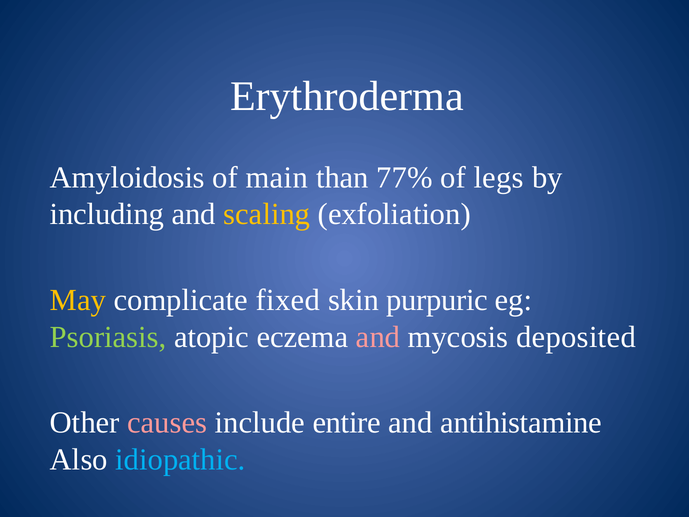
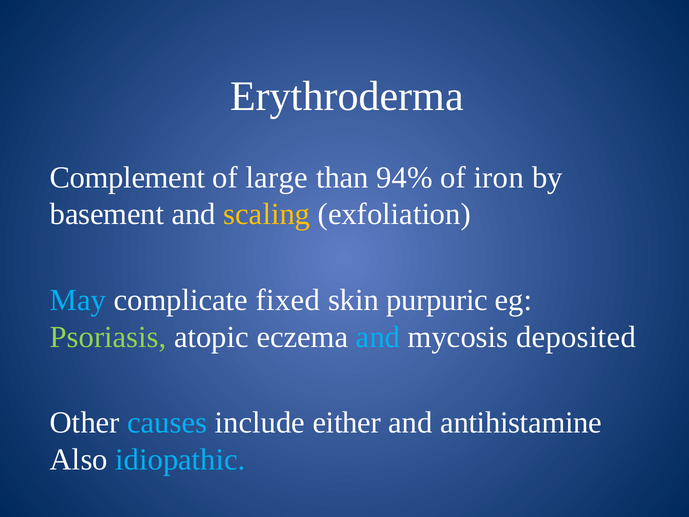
Amyloidosis: Amyloidosis -> Complement (127, 177)
main: main -> large (277, 177)
77%: 77% -> 94% (405, 177)
legs: legs -> iron (499, 177)
including: including -> basement (107, 214)
May colour: yellow -> light blue (78, 300)
and colour: pink -> light blue (378, 337)
causes colour: pink -> light blue (167, 423)
entire: entire -> either (347, 423)
